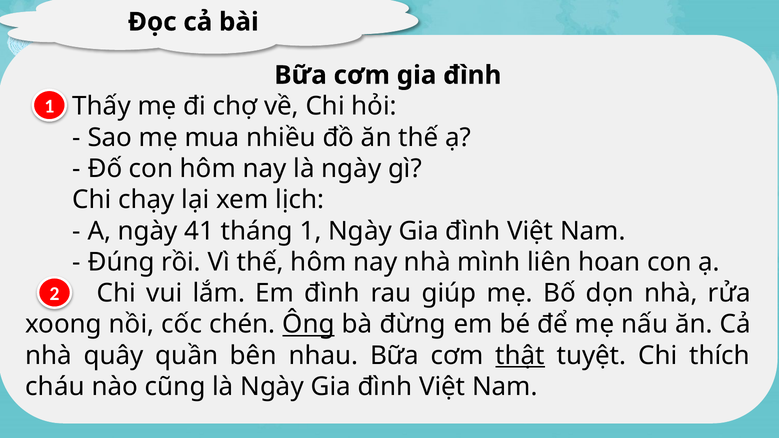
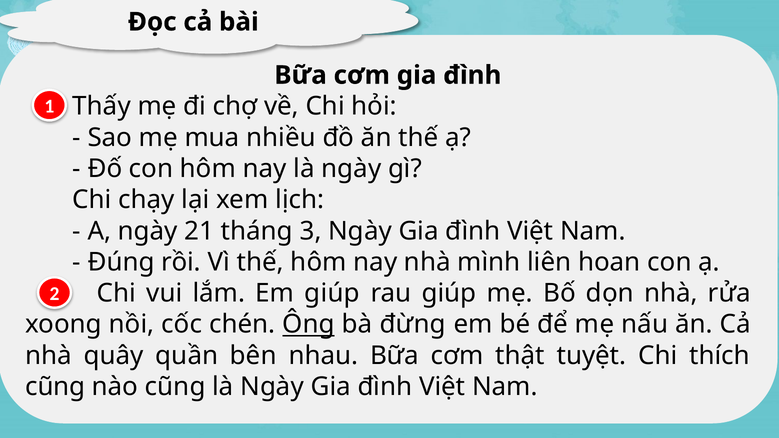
41: 41 -> 21 (199, 231)
tháng 1: 1 -> 3 (311, 231)
Em đình: đình -> giúp (332, 293)
thật underline: present -> none (520, 356)
cháu: cháu -> cũng (55, 387)
